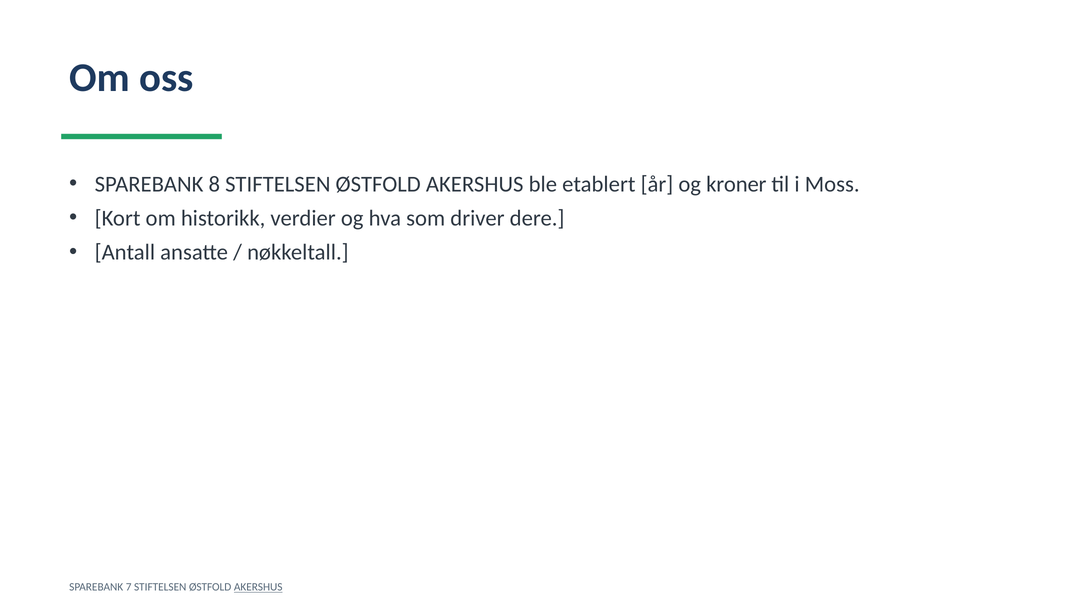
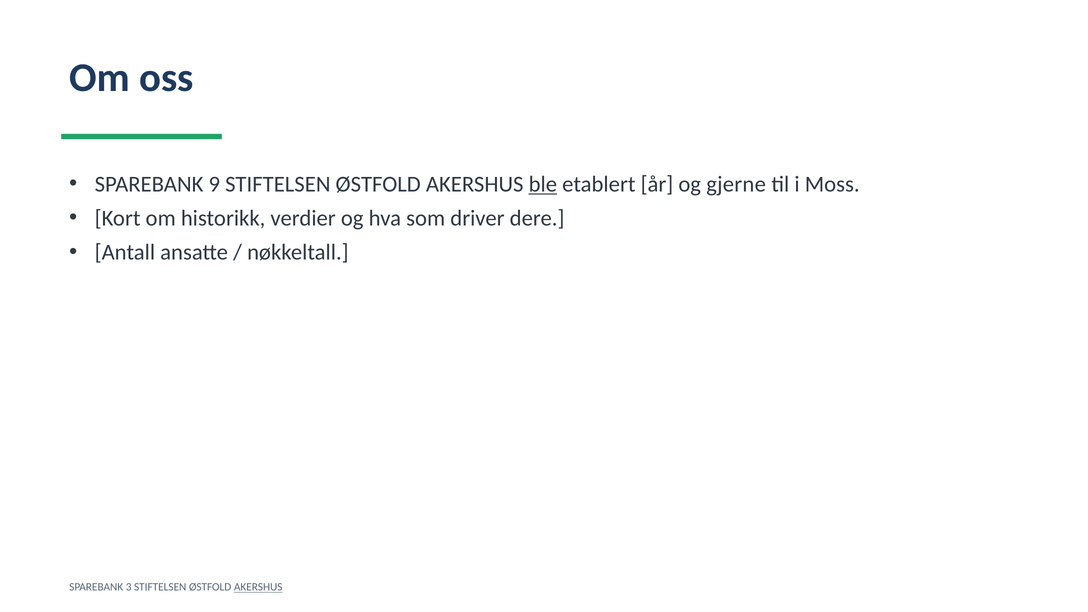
8: 8 -> 9 (214, 184)
ble underline: none -> present (543, 184)
kroner: kroner -> gjerne (736, 184)
7: 7 -> 3 (129, 587)
